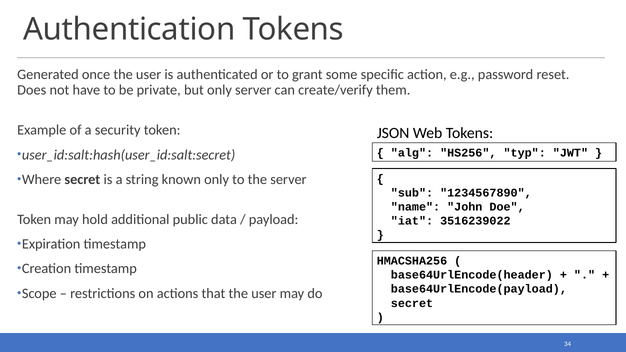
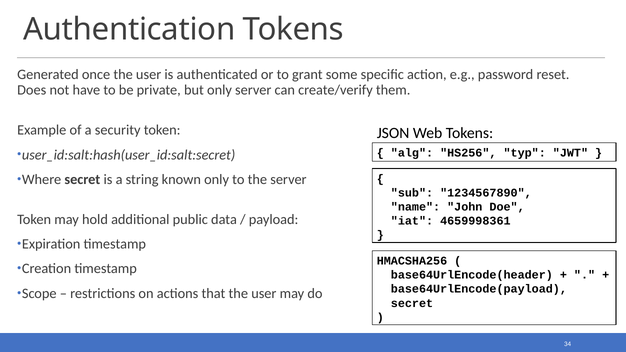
3516239022: 3516239022 -> 4659998361 (475, 221)
